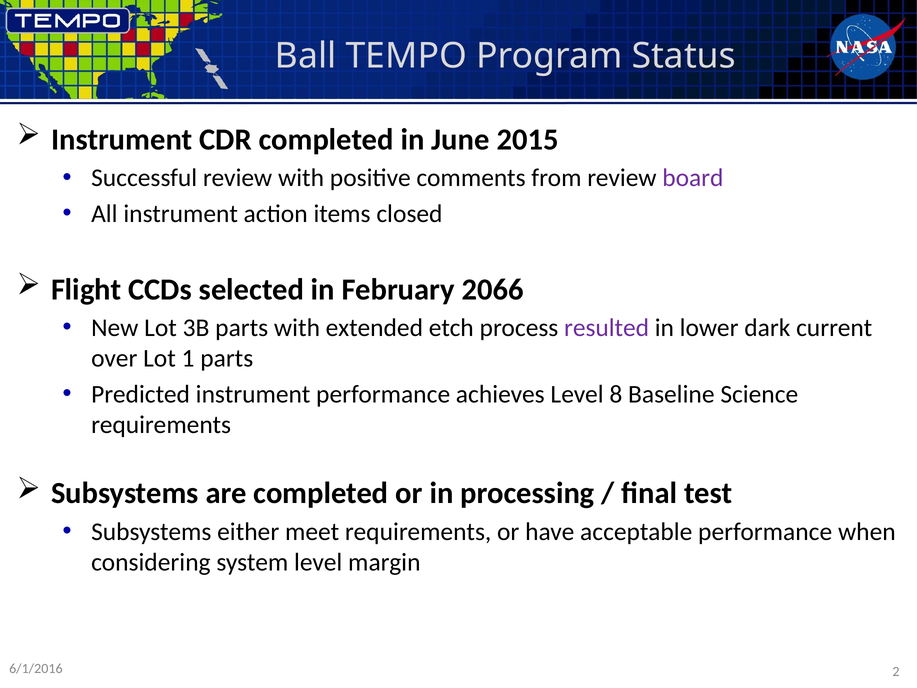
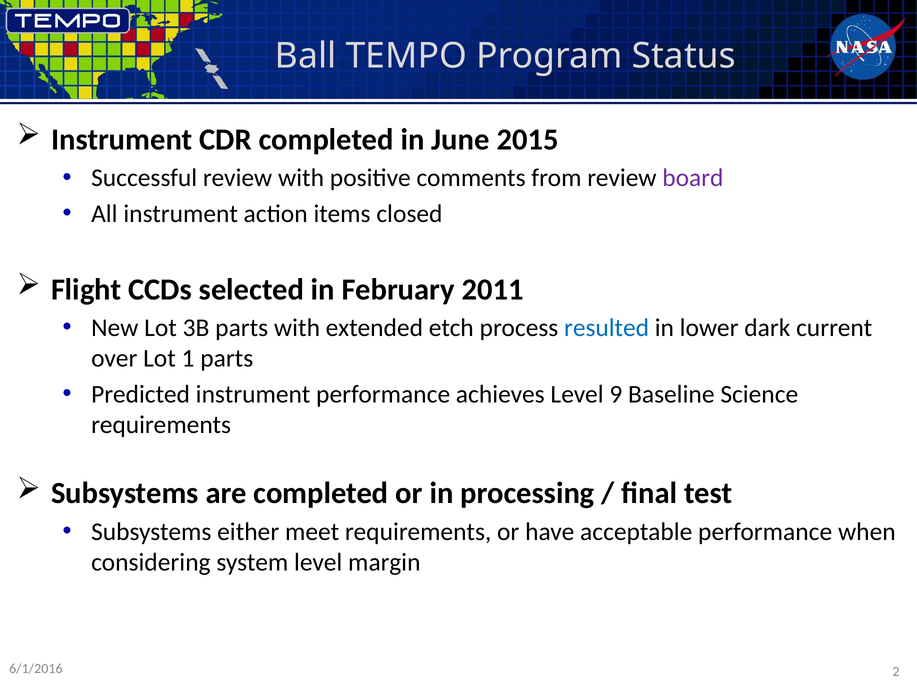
2066: 2066 -> 2011 (493, 289)
resulted colour: purple -> blue (607, 328)
8: 8 -> 9 (616, 394)
